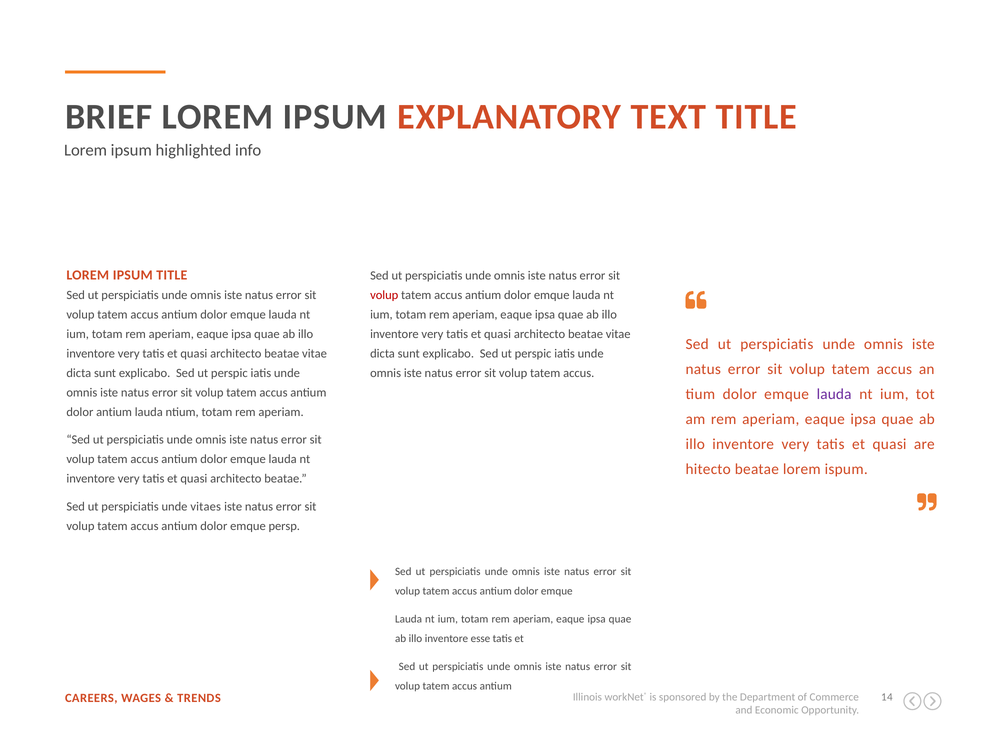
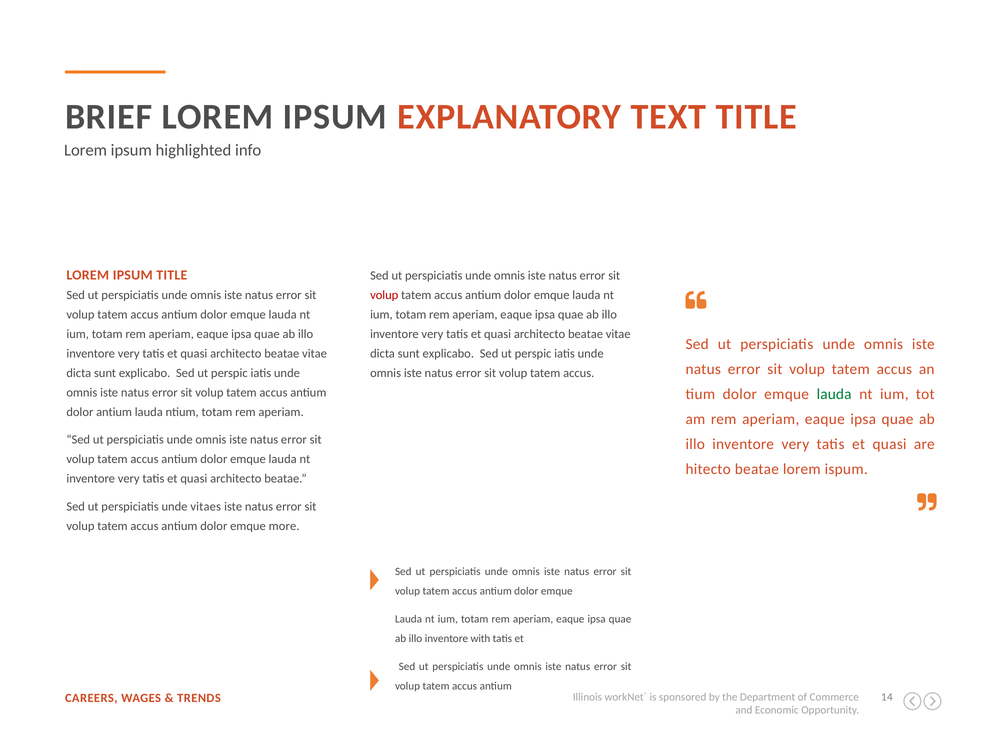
lauda colour: purple -> green (834, 394)
persp: persp -> more (284, 526)
esse: esse -> with (480, 639)
